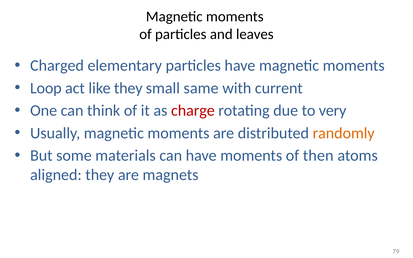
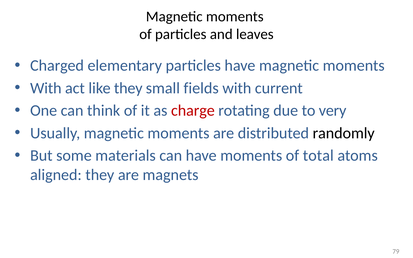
Loop: Loop -> With (46, 88)
same: same -> fields (201, 88)
randomly colour: orange -> black (344, 133)
then: then -> total (318, 156)
